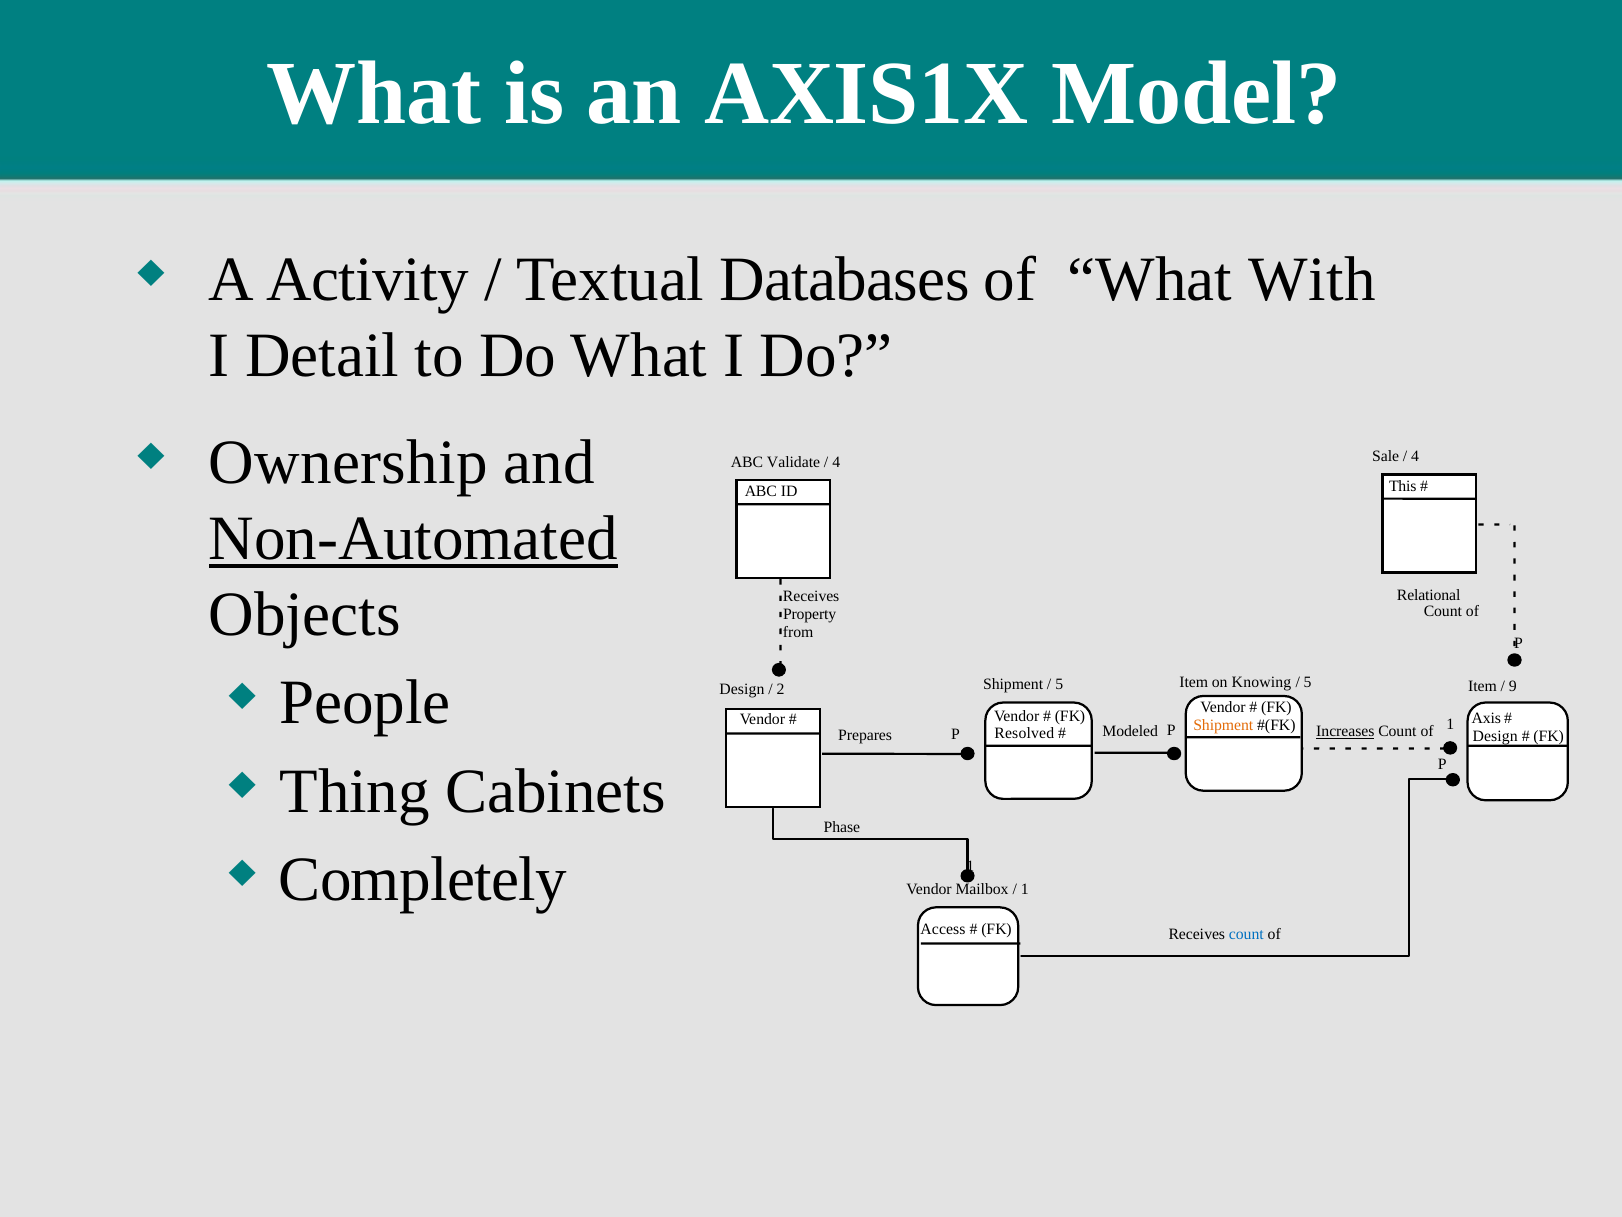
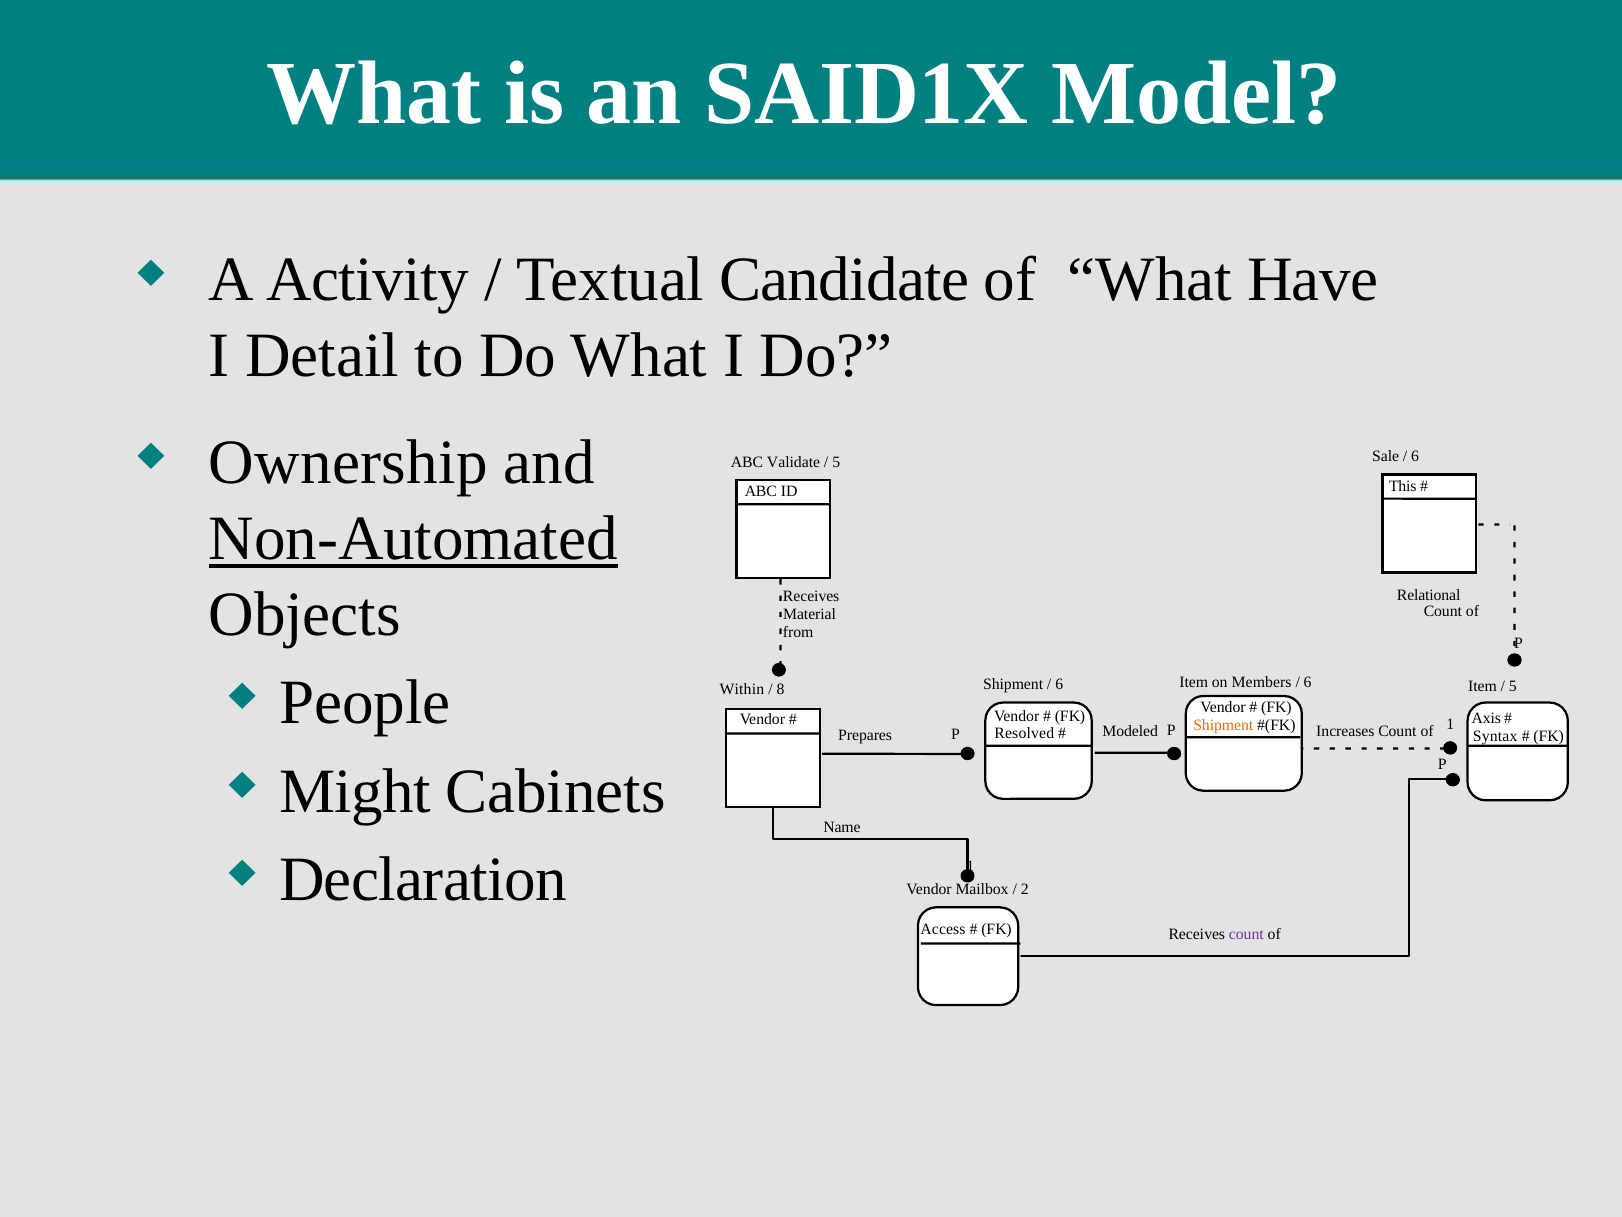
AXIS1X: AXIS1X -> SAID1X (867, 94)
Databases: Databases -> Candidate (844, 280)
With: With -> Have (1313, 280)
4: 4 -> 6 (1415, 457)
4: 4 -> 5 (836, 462)
Property: Property -> Material (810, 614)
5: 5 -> 6 (1059, 684)
Knowing: Knowing -> Members (1262, 682)
5: 5 -> 6 (1308, 682)
9: 9 -> 5 (1513, 686)
Design: Design -> Within (742, 689)
2: 2 -> 8 (781, 689)
Increases underline: present -> none (1345, 731)
Design: Design -> Syntax (1495, 736)
Thing: Thing -> Might (355, 791)
Phase: Phase -> Name (842, 827)
Completely: Completely -> Declaration (423, 880)
1: 1 -> 2 (1025, 889)
count colour: blue -> purple (1246, 934)
